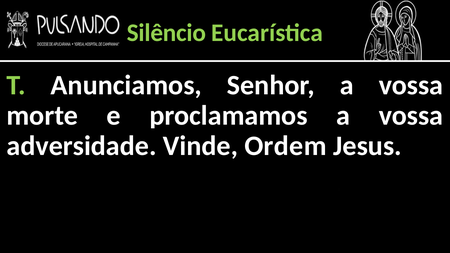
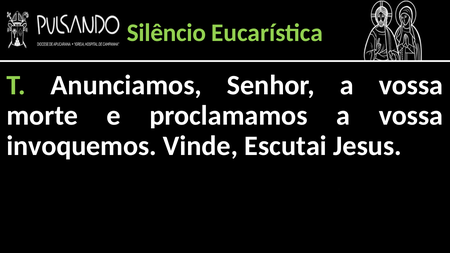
adversidade: adversidade -> invoquemos (82, 146)
Ordem: Ordem -> Escutai (286, 146)
